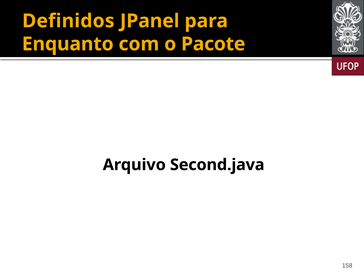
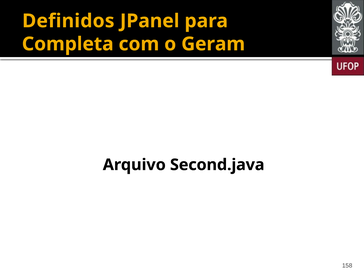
Enquanto: Enquanto -> Completa (68, 44)
Pacote: Pacote -> Geram (213, 44)
